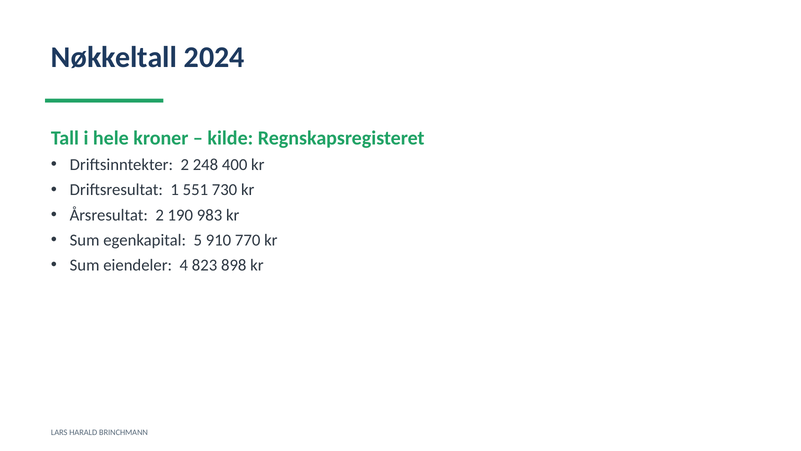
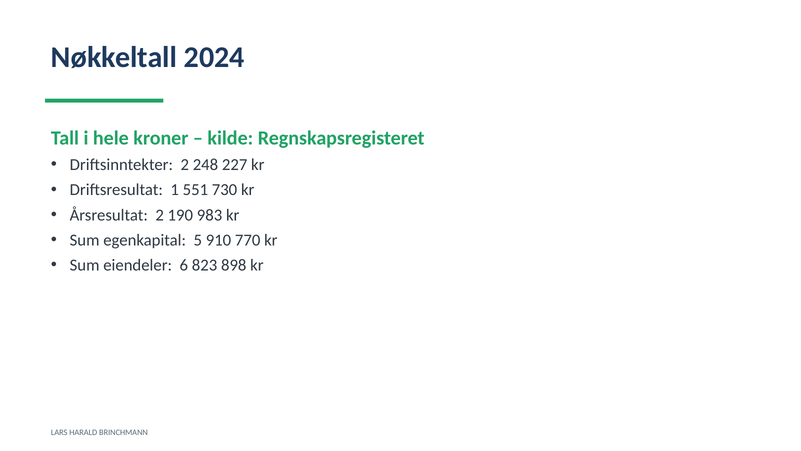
400: 400 -> 227 (235, 165)
4: 4 -> 6 (184, 265)
